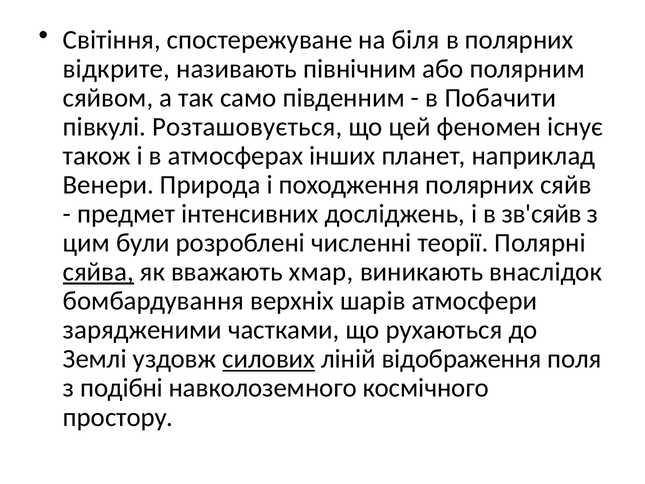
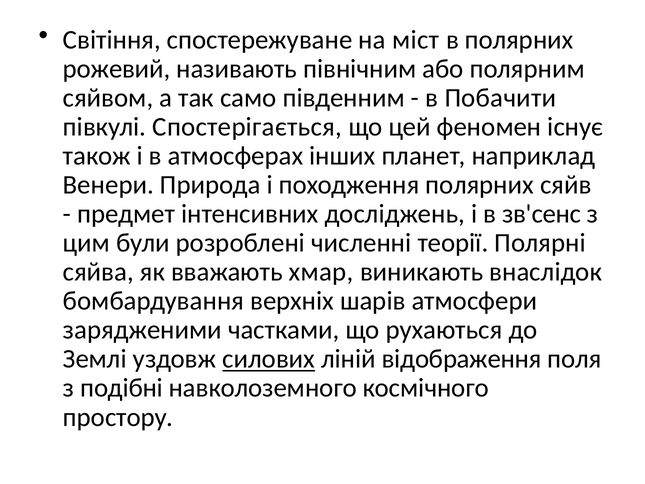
біля: біля -> міст (416, 40)
відкрите: відкрите -> рожевий (117, 69)
Розташовується: Розташовується -> Спостерігається (247, 127)
зв'сяйв: зв'сяйв -> зв'сенс (542, 214)
сяйва underline: present -> none (98, 272)
